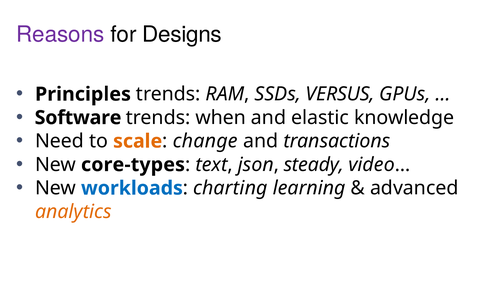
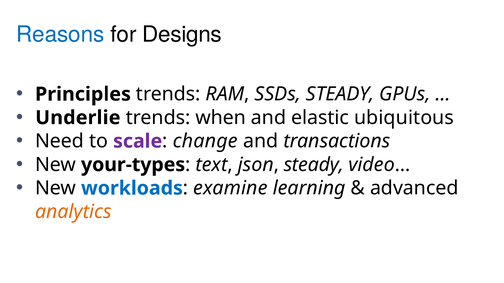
Reasons colour: purple -> blue (60, 35)
SSDs VERSUS: VERSUS -> STEADY (340, 94)
Software: Software -> Underlie (78, 118)
knowledge: knowledge -> ubiquitous (404, 118)
scale colour: orange -> purple (138, 141)
core-types: core-types -> your-types (133, 165)
charting: charting -> examine (230, 189)
